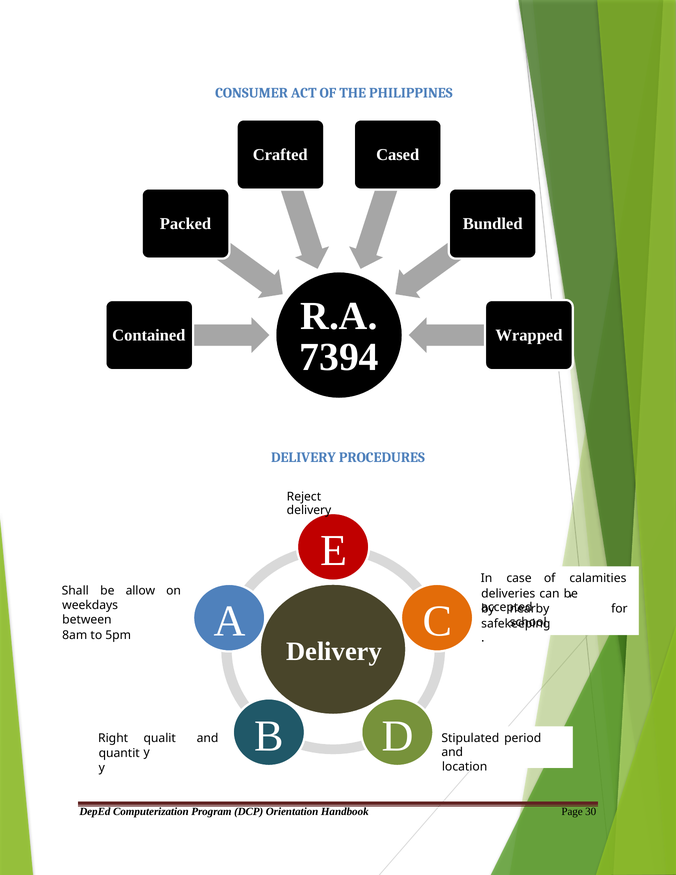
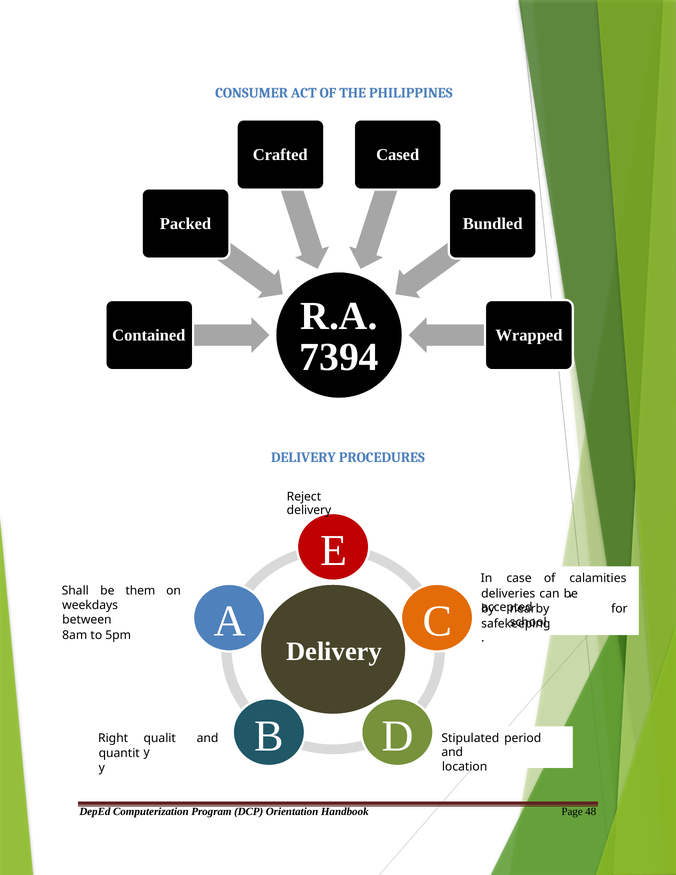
allow: allow -> them (140, 591)
30: 30 -> 48 (591, 811)
